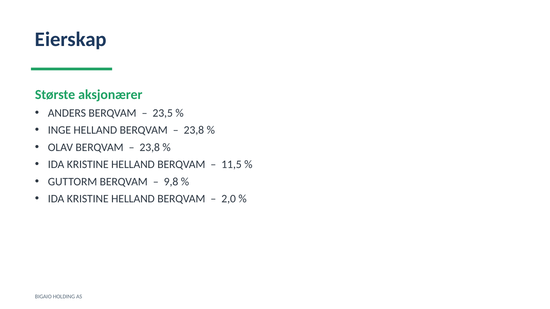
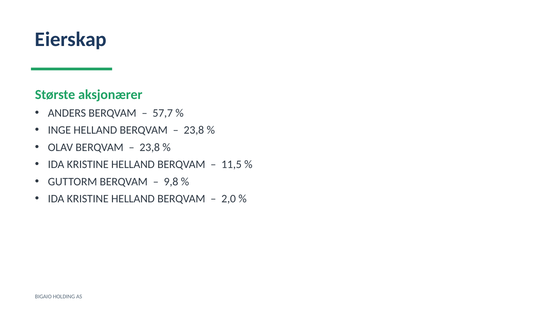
23,5: 23,5 -> 57,7 (163, 113)
